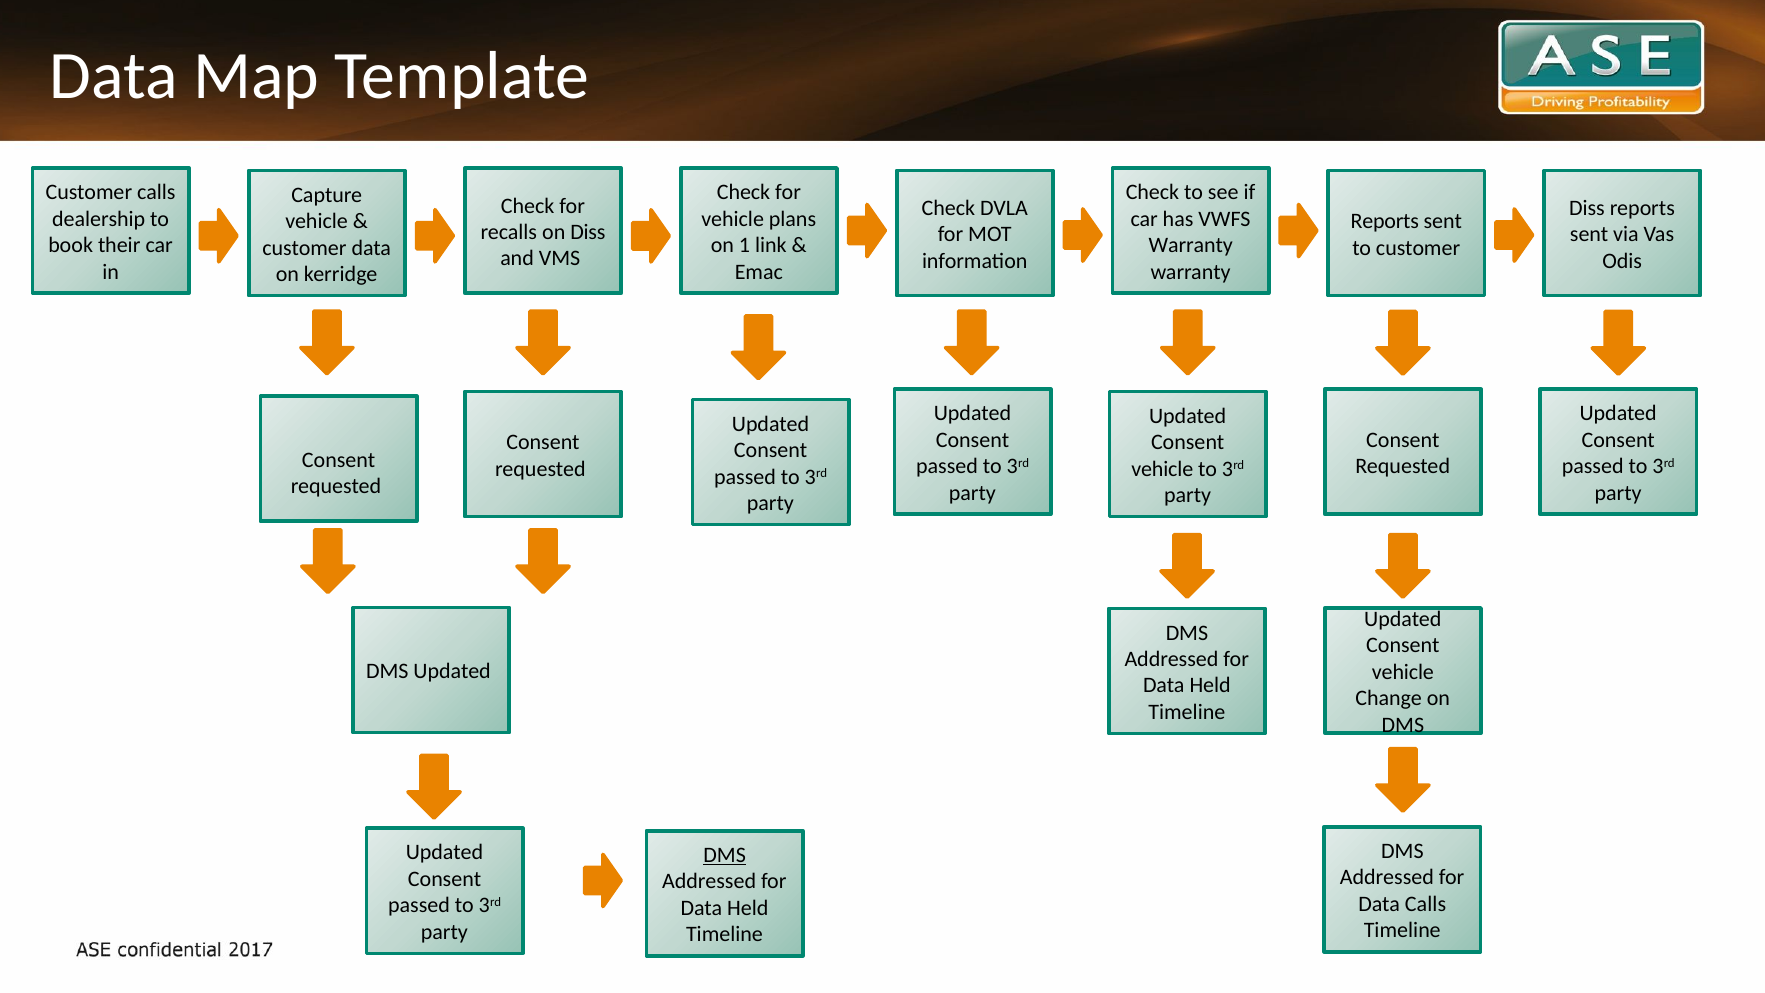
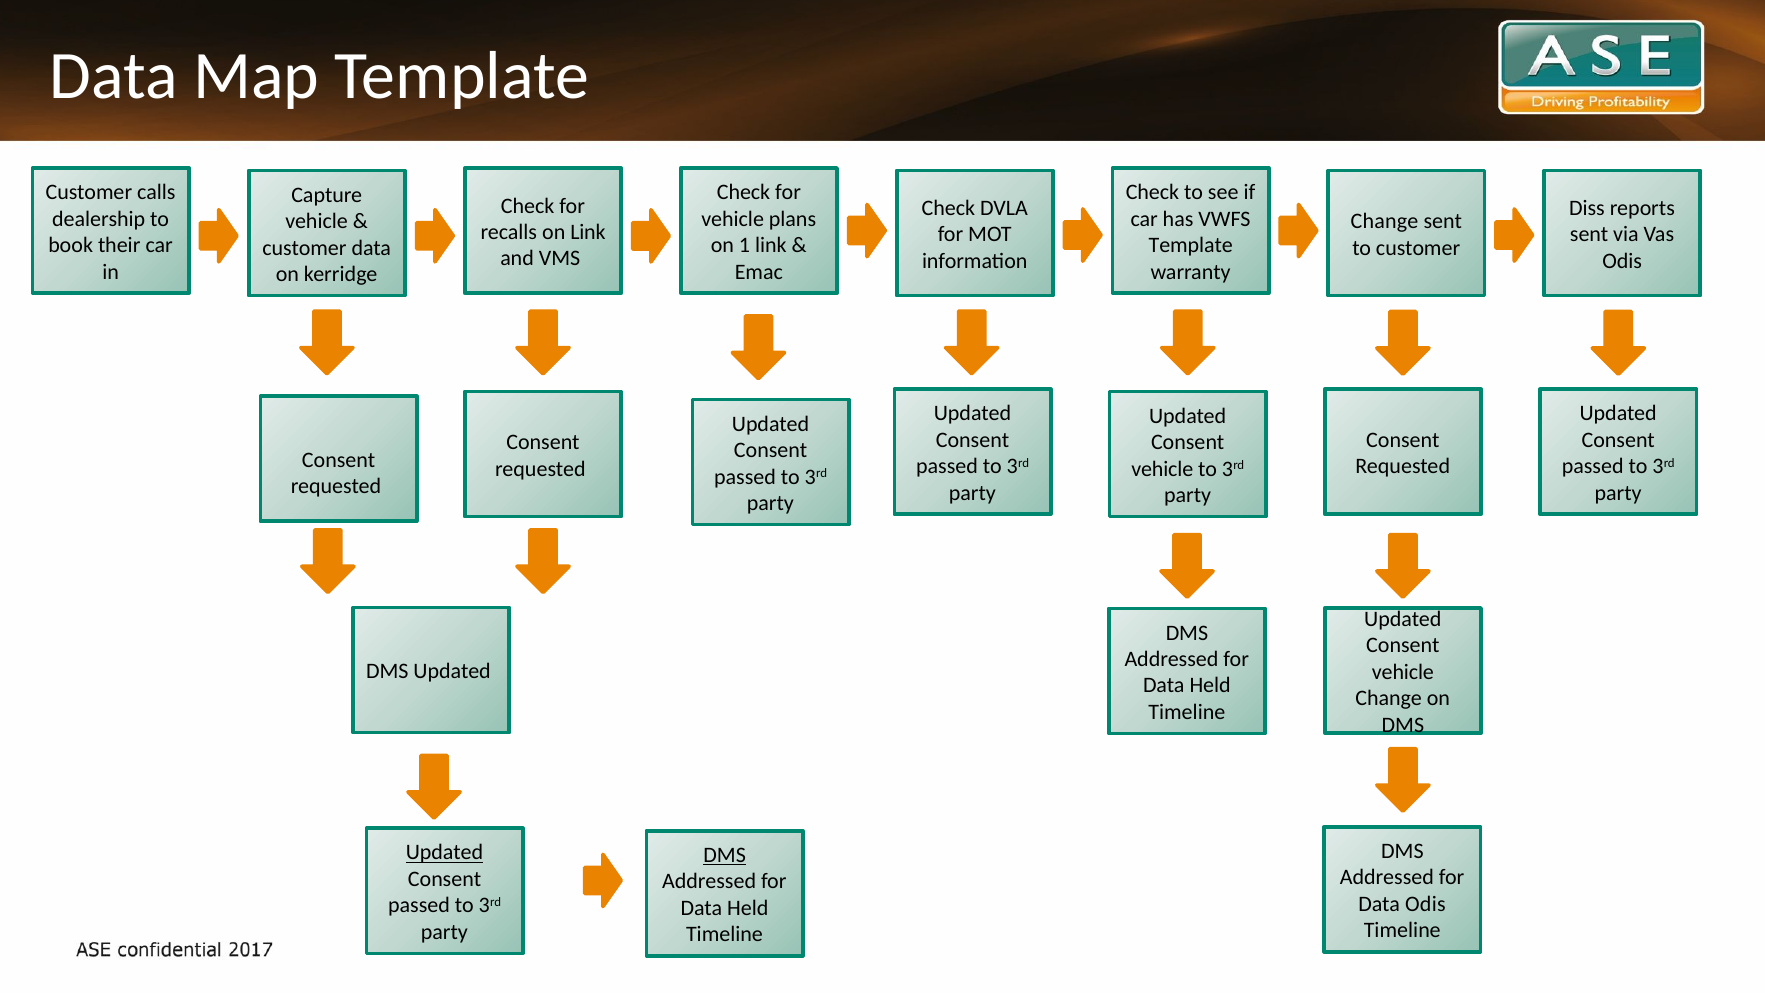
Reports: Reports -> Change (1385, 221)
on Diss: Diss -> Link (588, 232)
Warranty: Warranty -> Template (1191, 245)
Updated underline: none -> present (445, 853)
Data Calls: Calls -> Odis (1425, 904)
